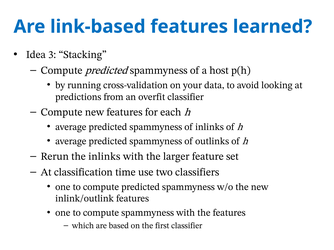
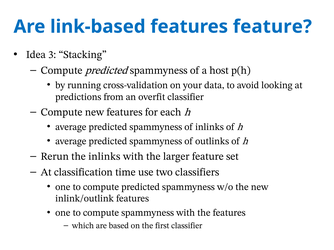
features learned: learned -> feature (272, 27)
